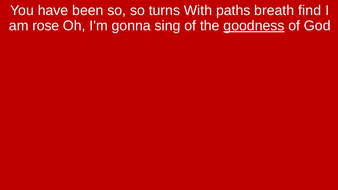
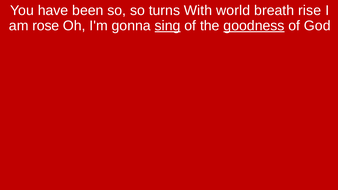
paths: paths -> world (233, 10)
find: find -> rise (310, 10)
sing underline: none -> present (168, 26)
